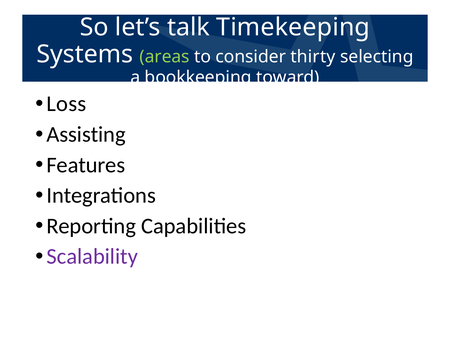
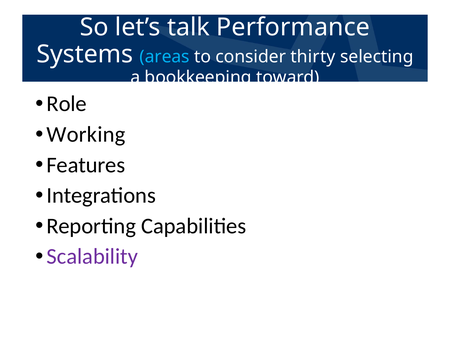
Timekeeping: Timekeeping -> Performance (293, 27)
areas colour: light green -> light blue (165, 57)
Loss: Loss -> Role (67, 104)
Assisting: Assisting -> Working (86, 135)
